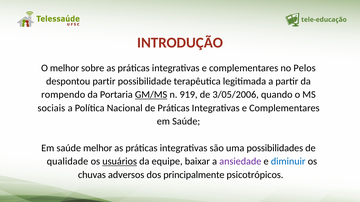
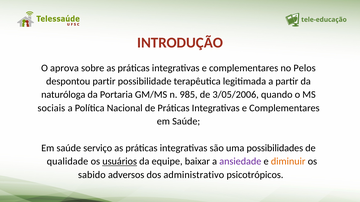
O melhor: melhor -> aprova (64, 68)
rompendo: rompendo -> naturóloga (63, 95)
GM/MS underline: present -> none (151, 95)
919: 919 -> 985 (189, 95)
saúde melhor: melhor -> serviço (98, 148)
diminuir colour: blue -> orange (288, 162)
chuvas: chuvas -> sabido (92, 175)
principalmente: principalmente -> administrativo (194, 175)
